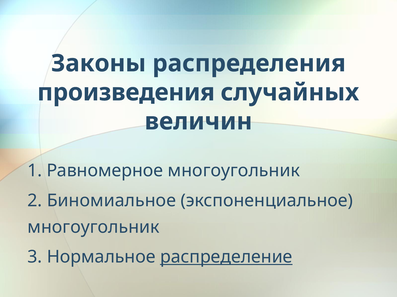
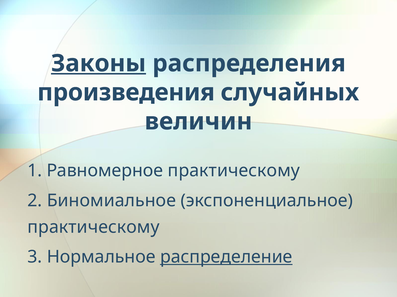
Законы underline: none -> present (99, 64)
Равномерное многоугольник: многоугольник -> практическому (234, 171)
многоугольник: многоугольник -> практическому (93, 228)
